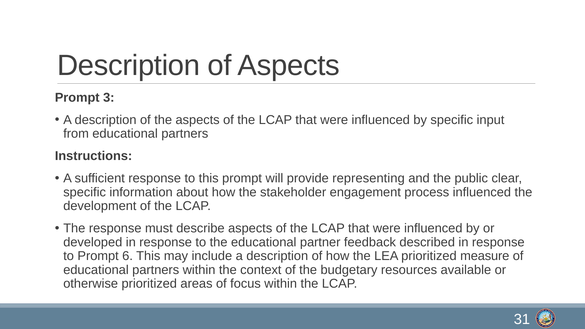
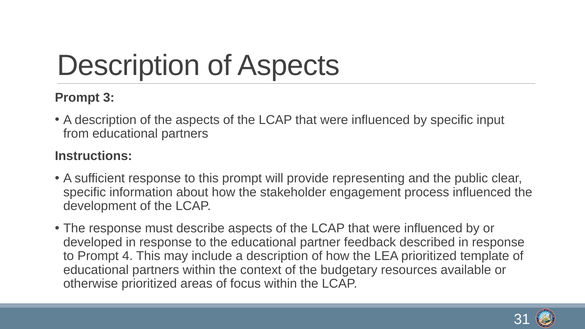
6: 6 -> 4 (128, 256)
measure: measure -> template (485, 256)
